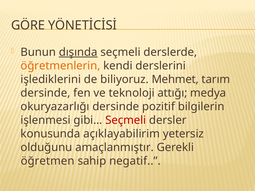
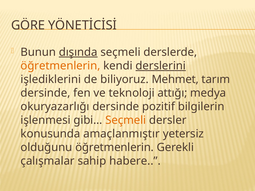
derslerini underline: none -> present (161, 66)
Seçmeli colour: red -> orange (126, 120)
açıklayabilirim: açıklayabilirim -> amaçlanmıştır (122, 134)
olduğunu amaçlanmıştır: amaçlanmıştır -> öğretmenlerin (115, 147)
öğretmen: öğretmen -> çalışmalar (48, 161)
negatif: negatif -> habere (135, 161)
